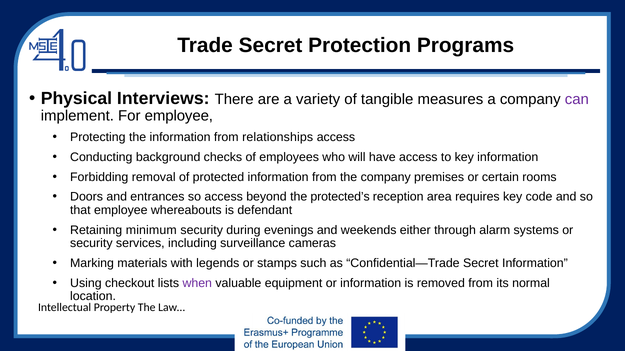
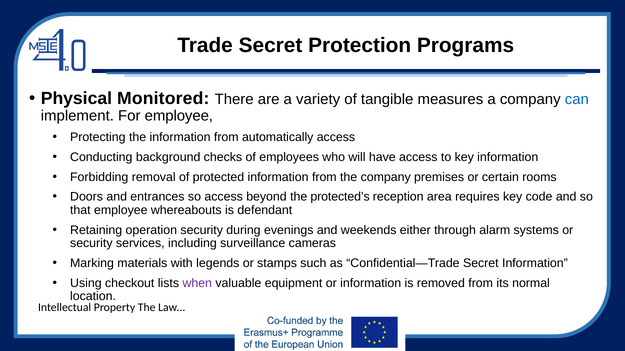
Interviews: Interviews -> Monitored (163, 99)
can colour: purple -> blue (577, 99)
relationships: relationships -> automatically (278, 137)
minimum: minimum -> operation (151, 230)
